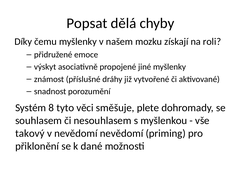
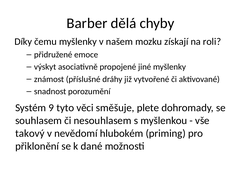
Popsat: Popsat -> Barber (87, 23)
8: 8 -> 9 (51, 108)
nevědomí nevědomí: nevědomí -> hlubokém (122, 134)
